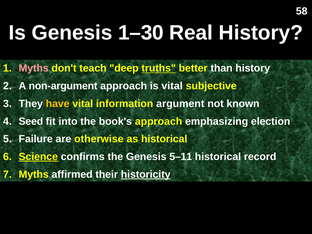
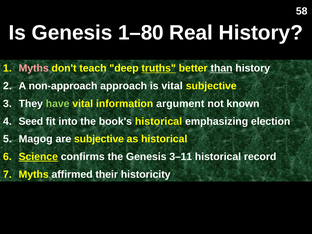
1–30: 1–30 -> 1–80 (141, 33)
than underline: none -> present (222, 68)
non-argument: non-argument -> non-approach (63, 86)
have colour: yellow -> light green (58, 104)
book's approach: approach -> historical (159, 121)
Failure: Failure -> Magog (36, 139)
are otherwise: otherwise -> subjective (99, 139)
5–11: 5–11 -> 3–11 (181, 157)
historicity underline: present -> none (146, 174)
